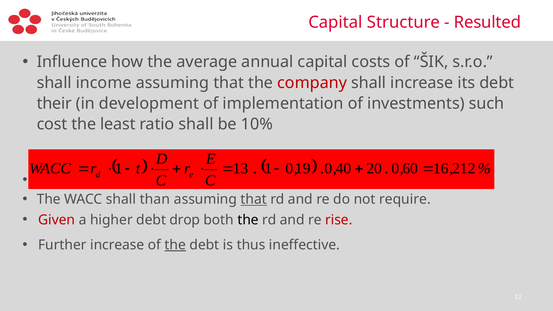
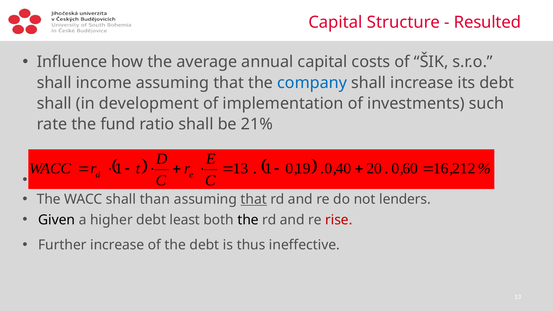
company colour: red -> blue (312, 83)
their: their -> shall (54, 103)
cost: cost -> rate (52, 124)
least: least -> fund (118, 124)
10%: 10% -> 21% (257, 124)
require: require -> lenders (405, 199)
Given colour: red -> black (57, 220)
drop: drop -> least (185, 220)
the underline: present -> none (175, 245)
